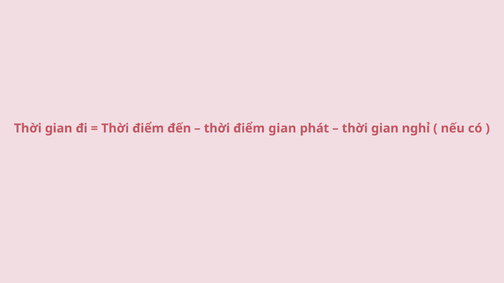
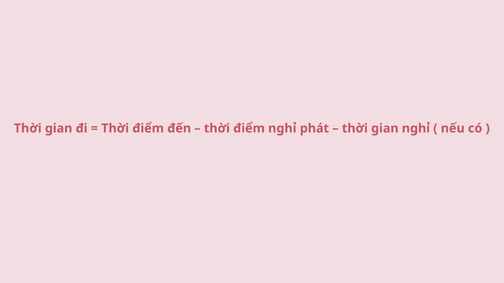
điểm gian: gian -> nghỉ (282, 129)
